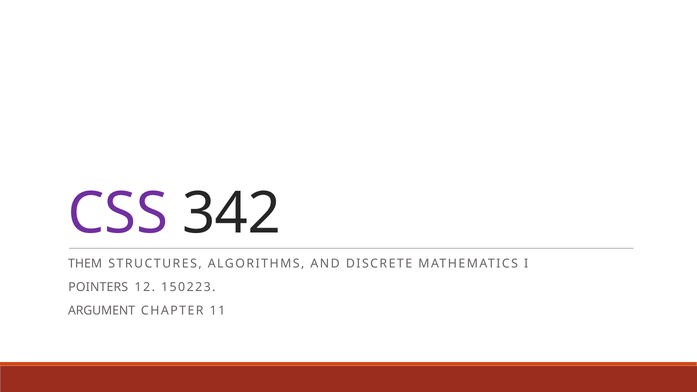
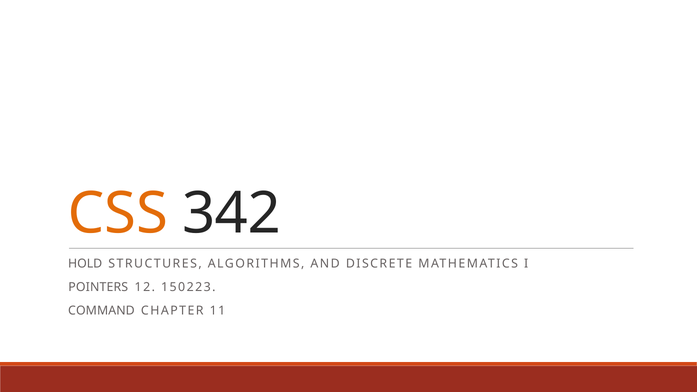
CSS colour: purple -> orange (118, 214)
THEM: THEM -> HOLD (85, 264)
ARGUMENT: ARGUMENT -> COMMAND (101, 311)
